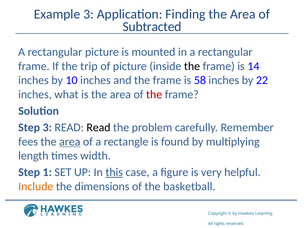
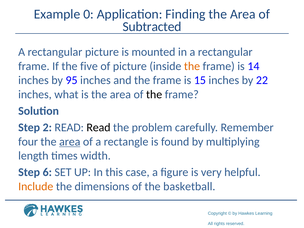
Example 3: 3 -> 0 (89, 14)
trip: trip -> five (89, 66)
the colour: black -> orange (192, 66)
10: 10 -> 95 (72, 80)
58: 58 -> 15 (200, 80)
the colour: red -> black (154, 94)
Step 3: 3 -> 2 (47, 127)
fees: fees -> four (28, 142)
1: 1 -> 6 (47, 172)
this underline: present -> none (114, 172)
